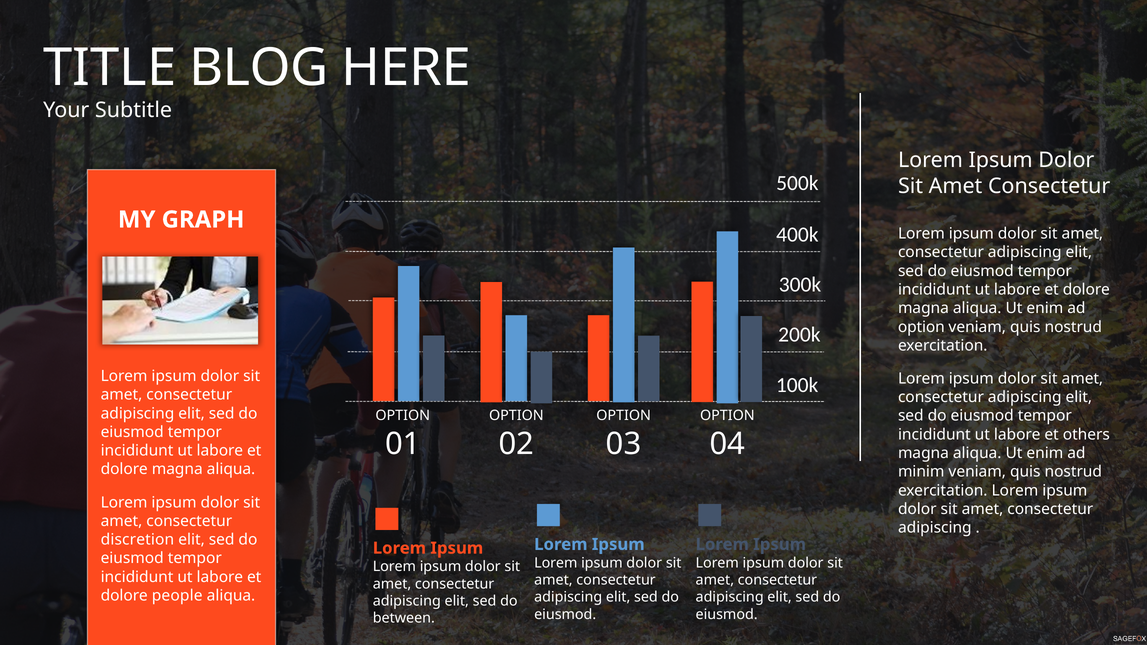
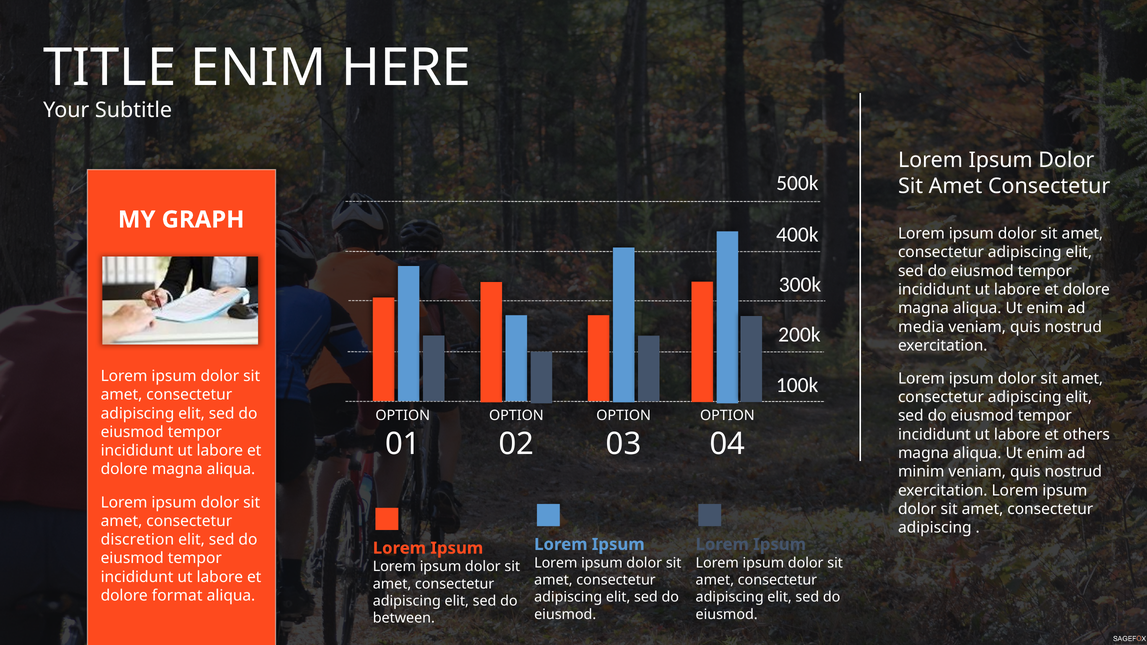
TITLE BLOG: BLOG -> ENIM (258, 68)
option: option -> media (921, 327)
people: people -> format (177, 596)
